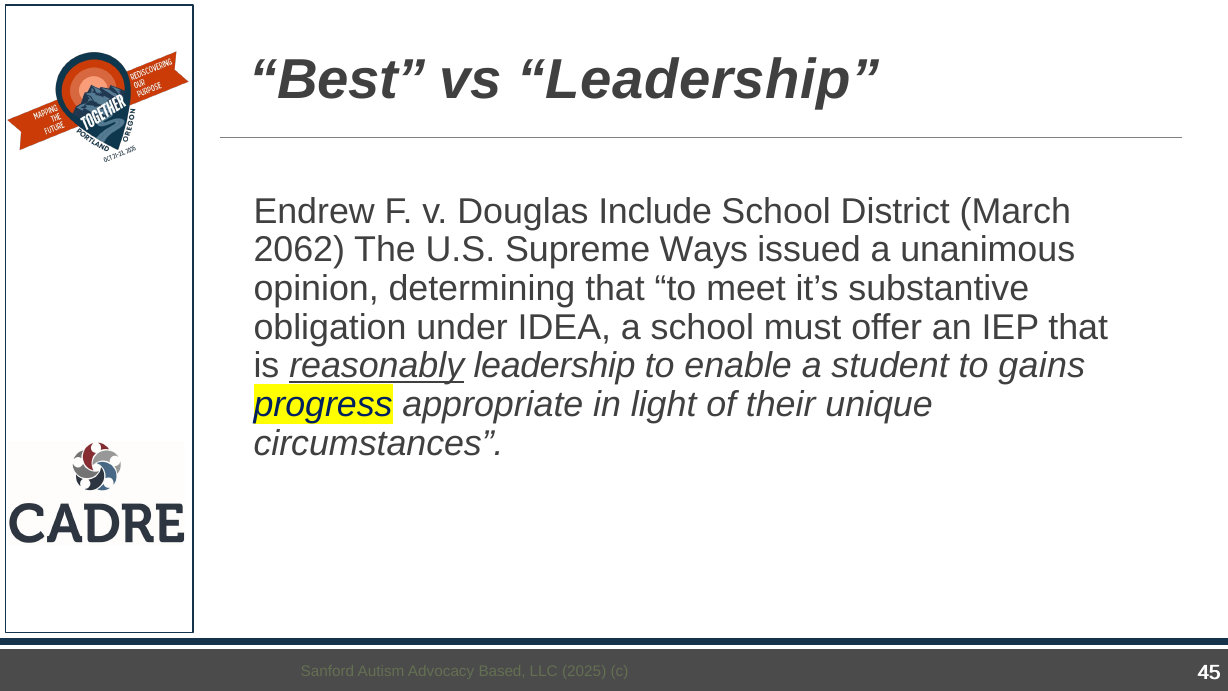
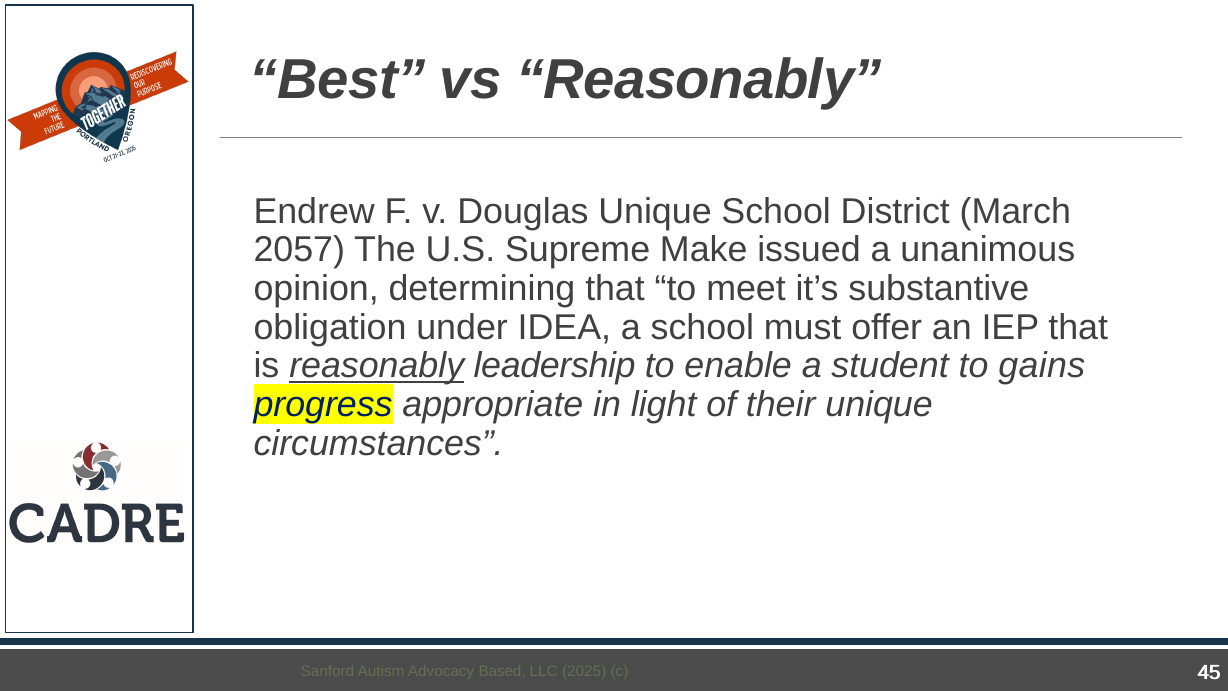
vs Leadership: Leadership -> Reasonably (699, 80)
Douglas Include: Include -> Unique (655, 211)
2062: 2062 -> 2057 (299, 250)
Ways: Ways -> Make (704, 250)
